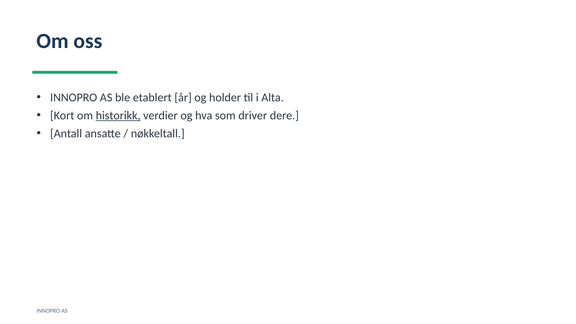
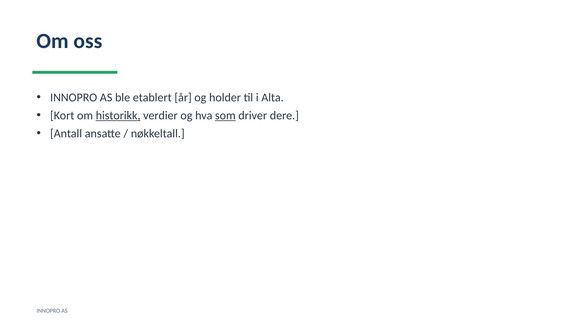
som underline: none -> present (225, 116)
